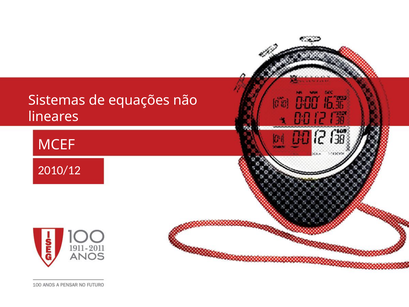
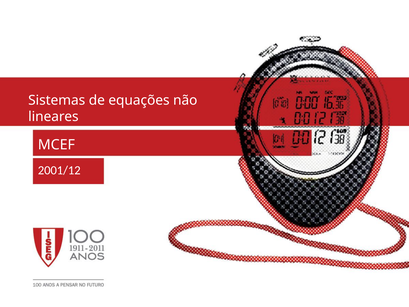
2010/12: 2010/12 -> 2001/12 (59, 170)
